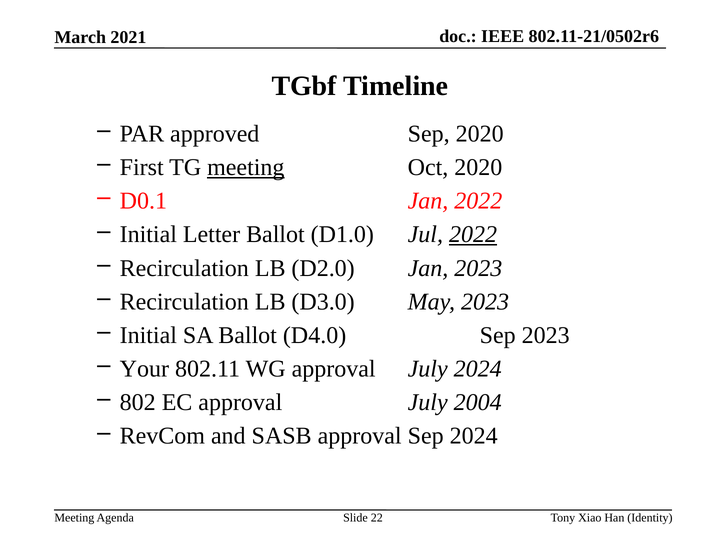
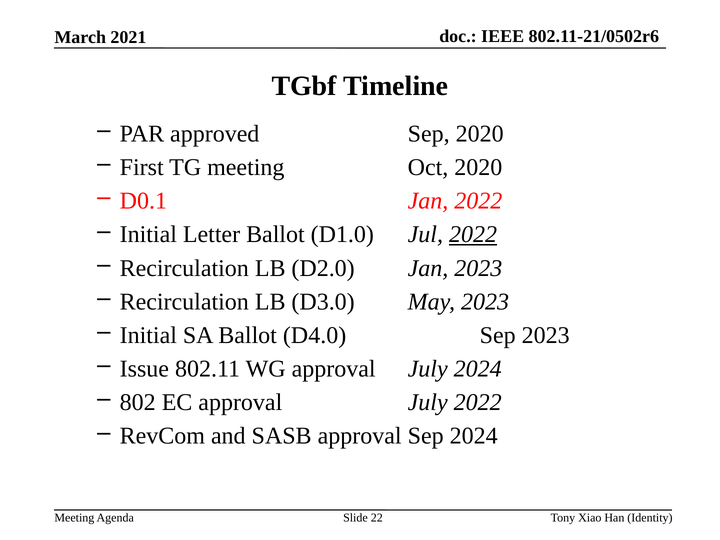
meeting underline: present -> none (246, 167)
Your: Your -> Issue (144, 369)
July 2004: 2004 -> 2022 (478, 402)
